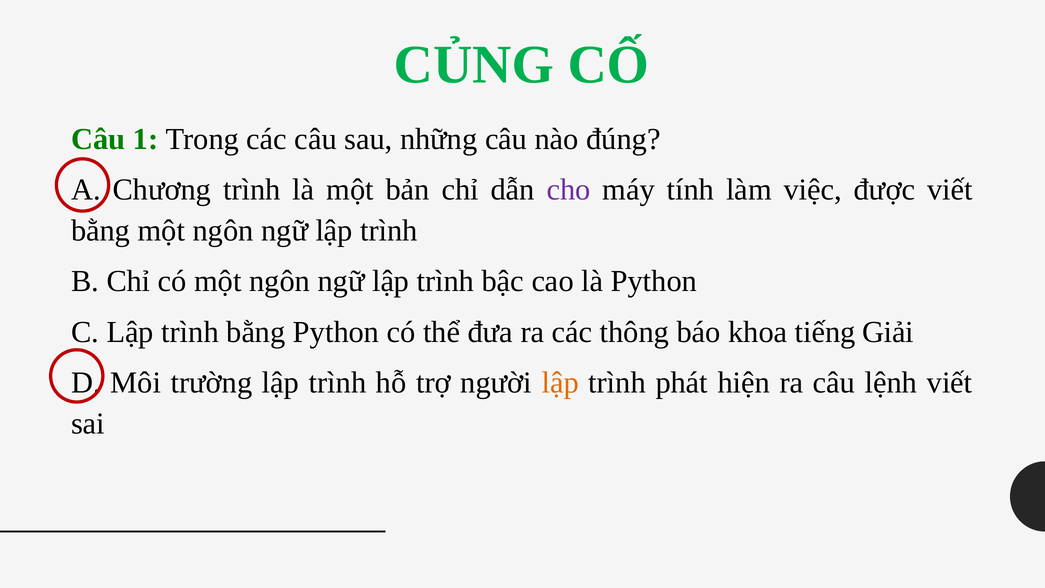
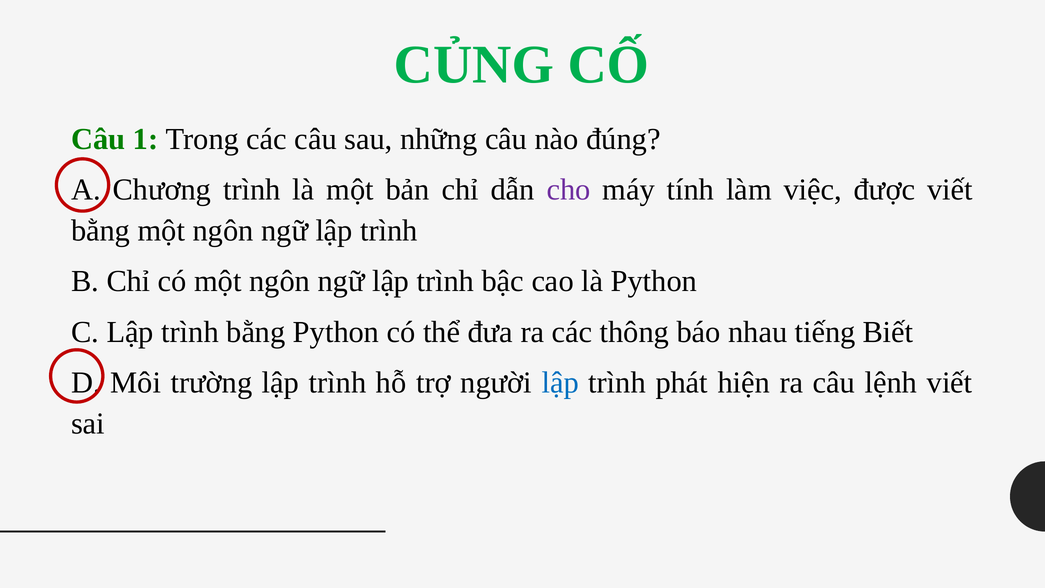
khoa: khoa -> nhau (758, 332)
Giải: Giải -> Biết (888, 332)
lập colour: orange -> blue (560, 383)
